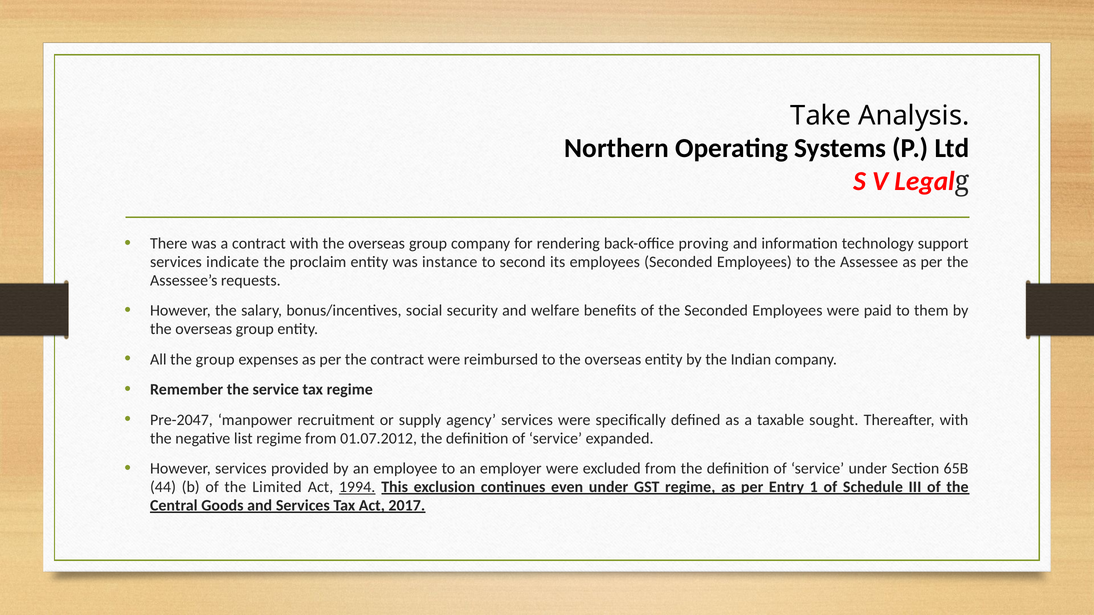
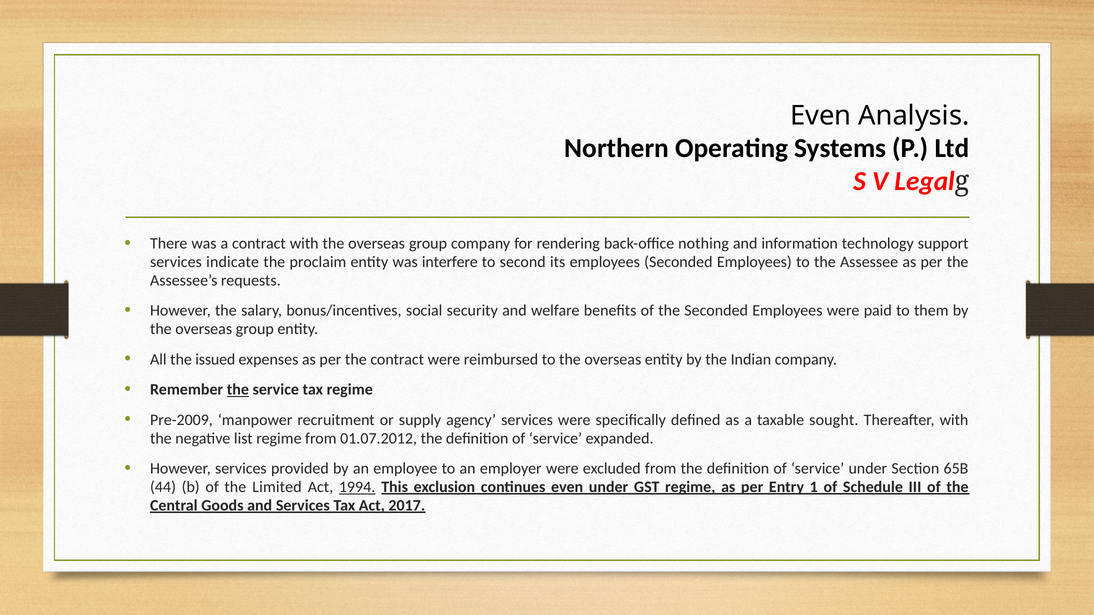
Take: Take -> Even (821, 116)
proving: proving -> nothing (704, 244)
instance: instance -> interfere (450, 262)
the group: group -> issued (215, 359)
the underline: none -> present (238, 390)
Pre-2047: Pre-2047 -> Pre-2009 (181, 420)
